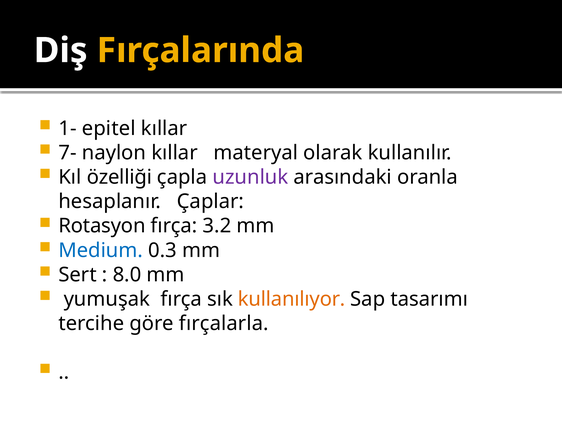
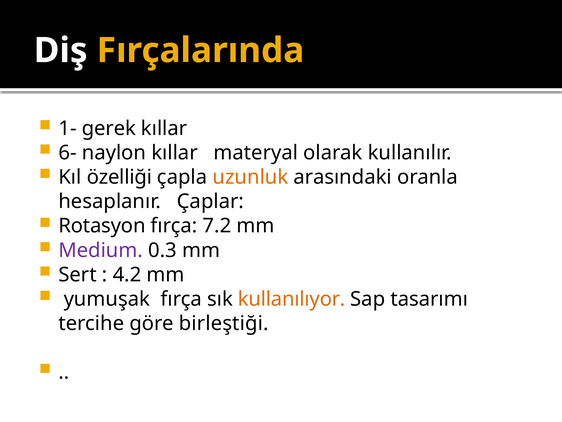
epitel: epitel -> gerek (109, 128)
7-: 7- -> 6- (68, 153)
uzunluk colour: purple -> orange (250, 177)
3.2: 3.2 -> 7.2 (217, 226)
Medium colour: blue -> purple (101, 250)
8.0: 8.0 -> 4.2 (127, 274)
fırçalarla: fırçalarla -> birleştiği (224, 323)
